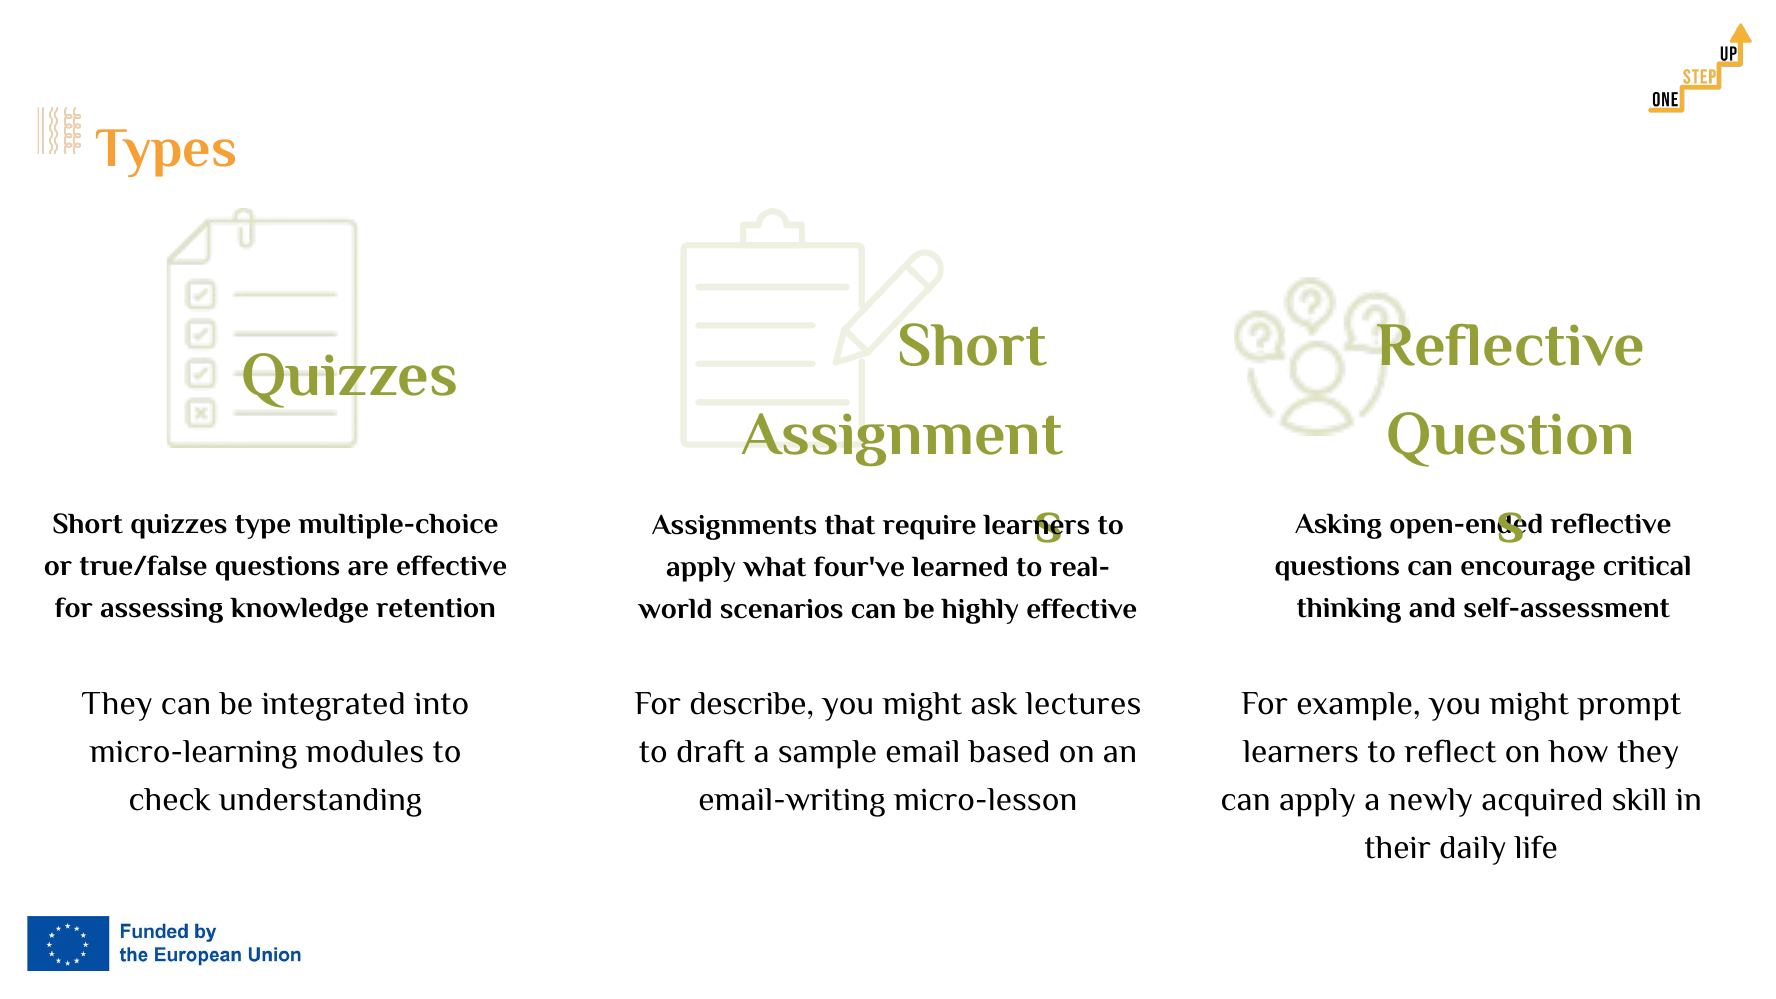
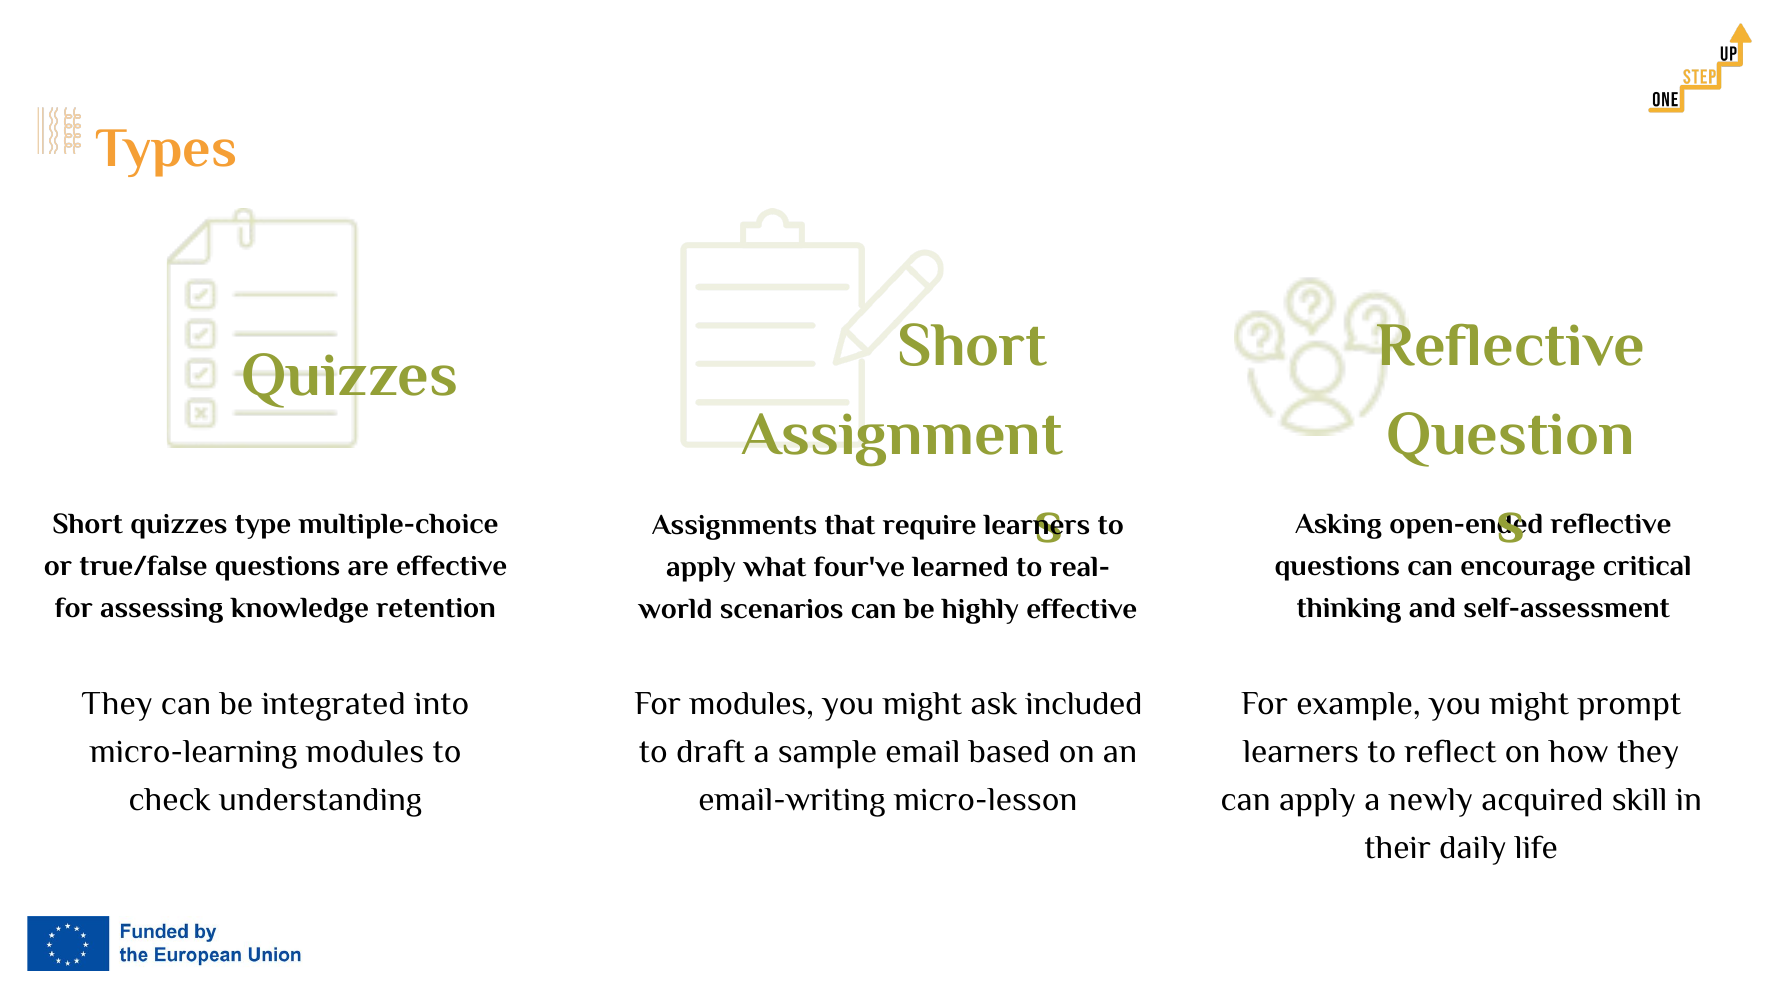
For describe: describe -> modules (752, 703)
lectures: lectures -> included (1084, 703)
